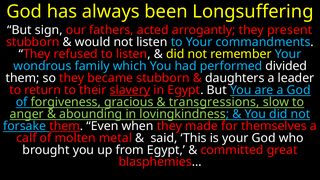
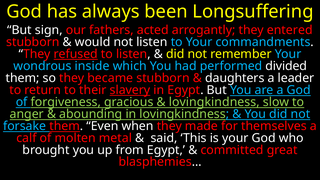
present: present -> entered (290, 30)
refused underline: none -> present (76, 54)
family: family -> inside (92, 66)
transgressions: transgressions -> lovingkindness (214, 102)
